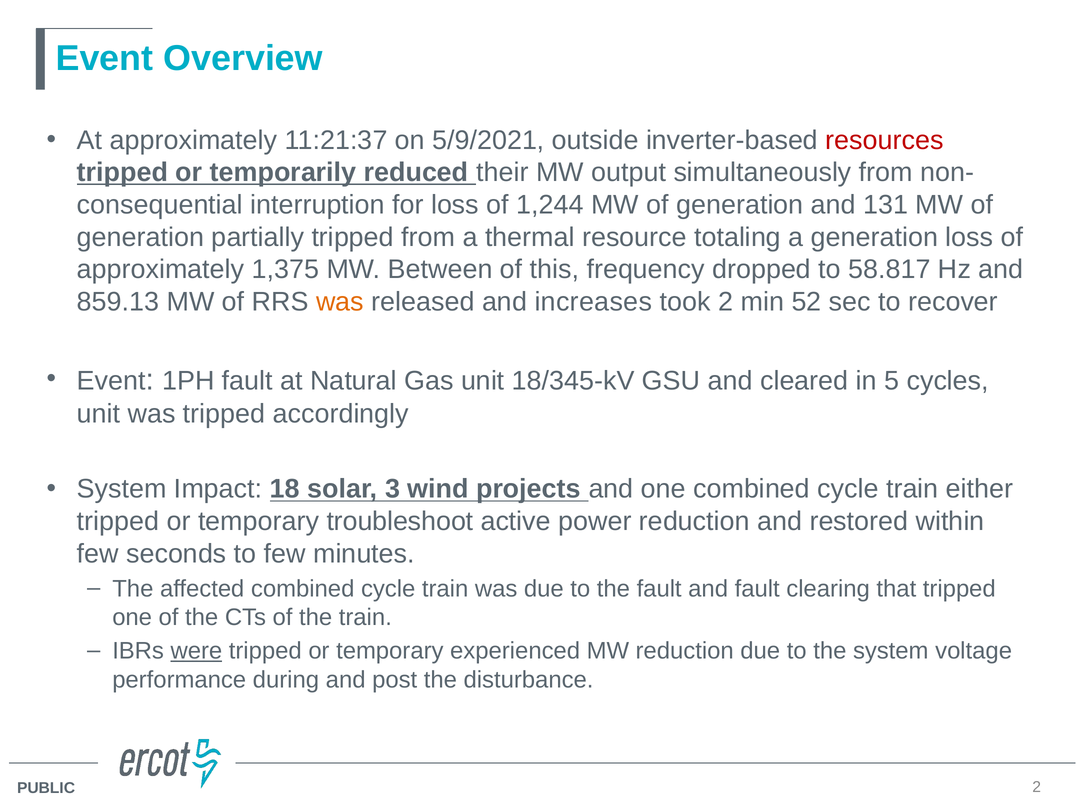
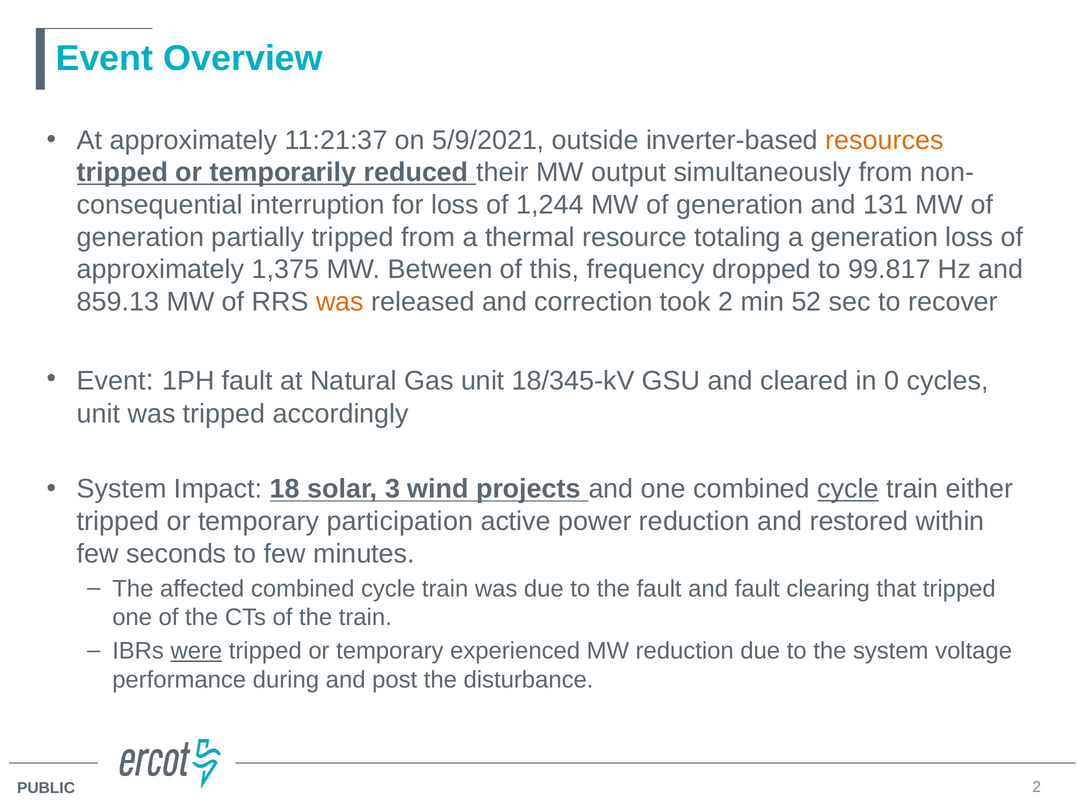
resources colour: red -> orange (884, 140)
58.817: 58.817 -> 99.817 (889, 269)
increases: increases -> correction (593, 302)
5: 5 -> 0 (892, 381)
cycle underline: none -> present (848, 489)
troubleshoot: troubleshoot -> participation (400, 521)
